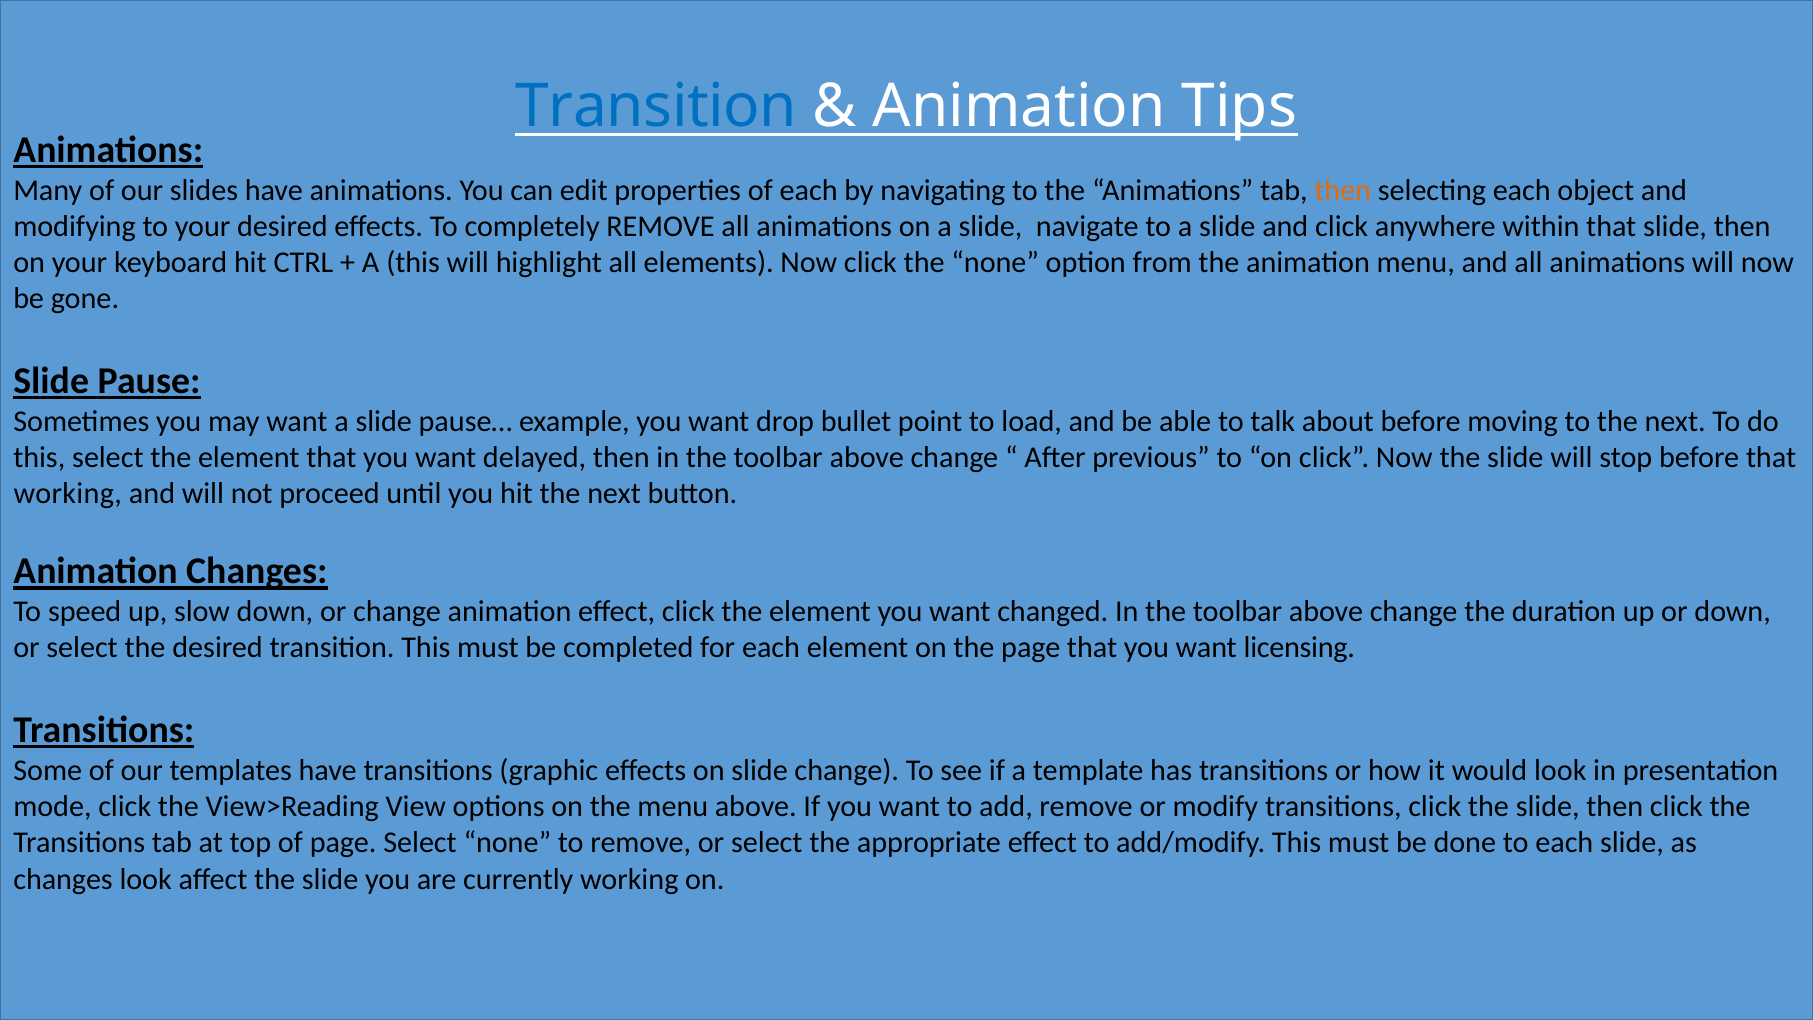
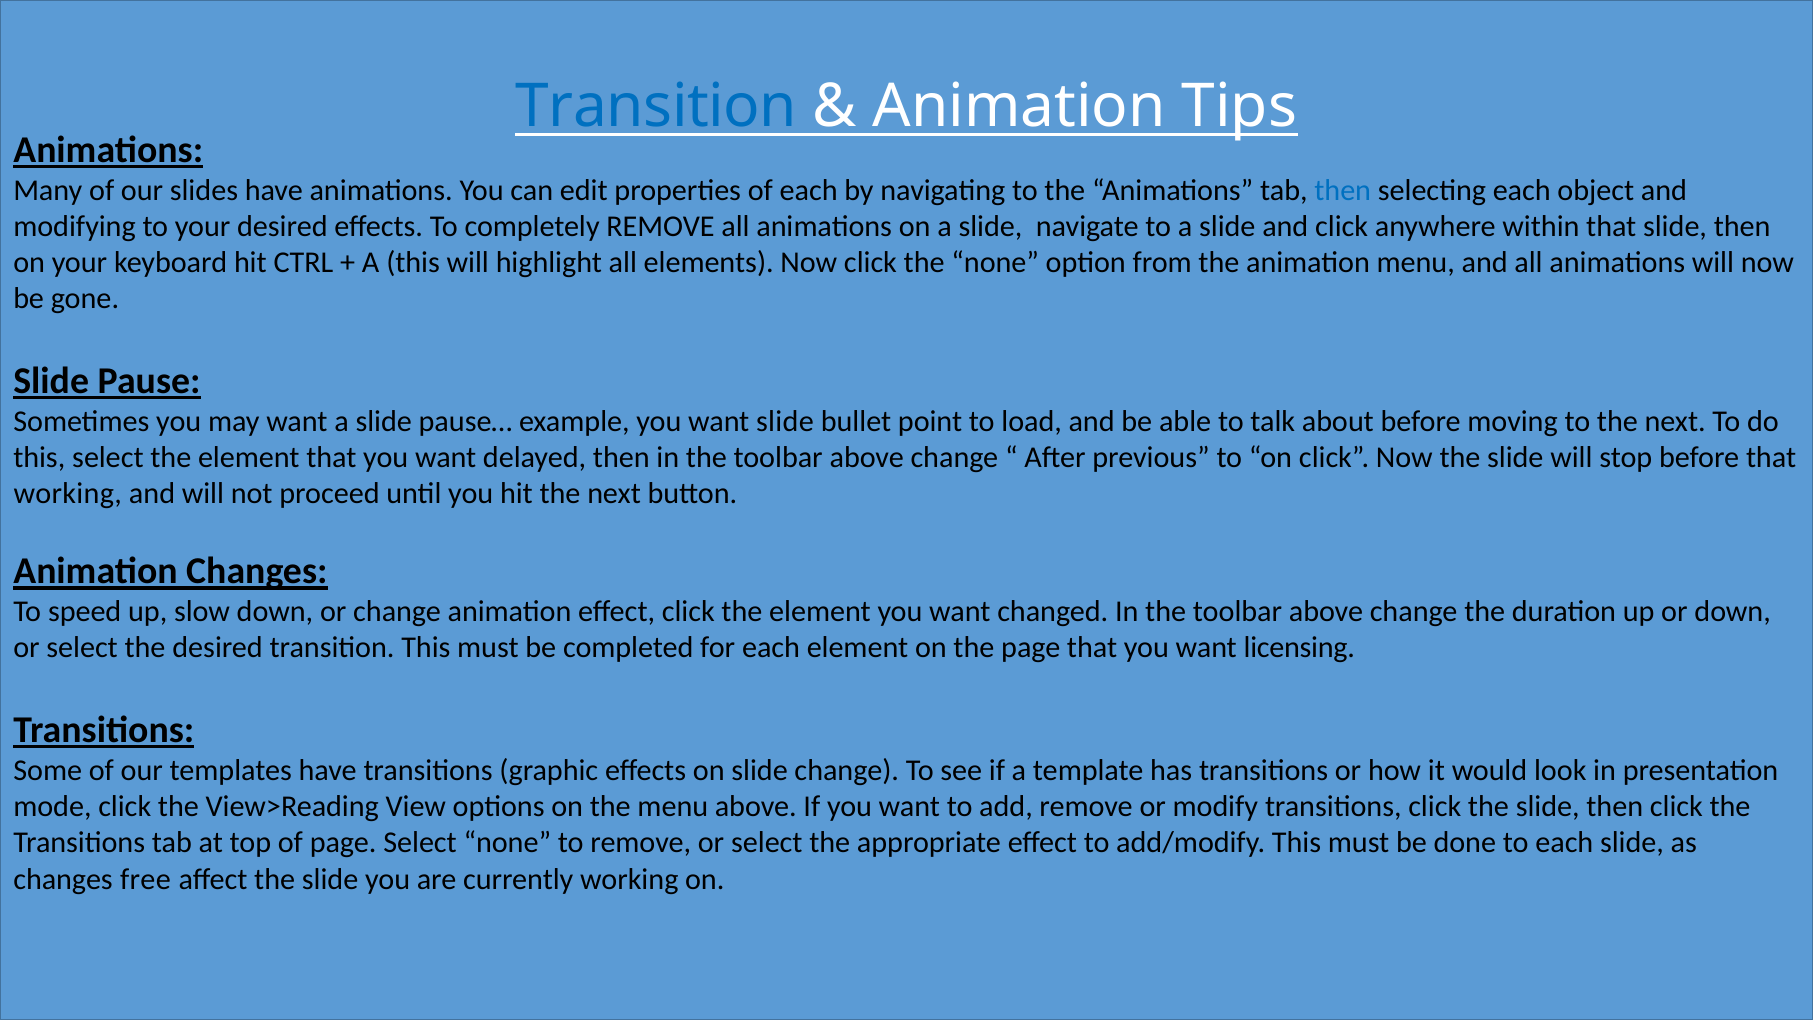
then colour: orange -> blue (1343, 190)
want drop: drop -> slide (785, 421)
changes look: look -> free (145, 879)
